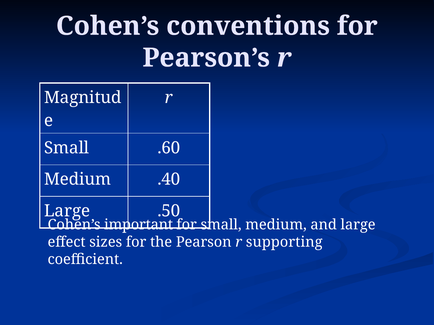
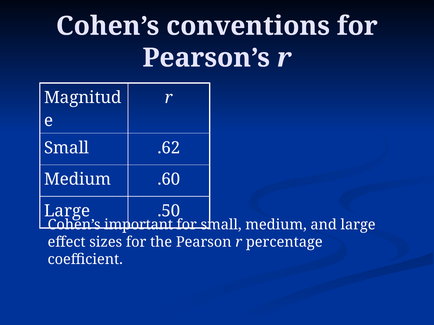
.60: .60 -> .62 (169, 148)
.40: .40 -> .60 (169, 180)
supporting: supporting -> percentage (284, 243)
